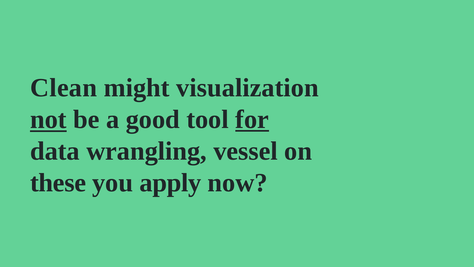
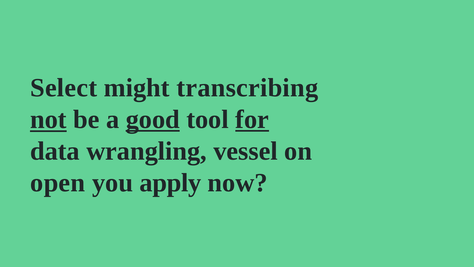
Clean: Clean -> Select (64, 88)
visualization: visualization -> transcribing (247, 88)
good underline: none -> present (153, 119)
these: these -> open (58, 182)
